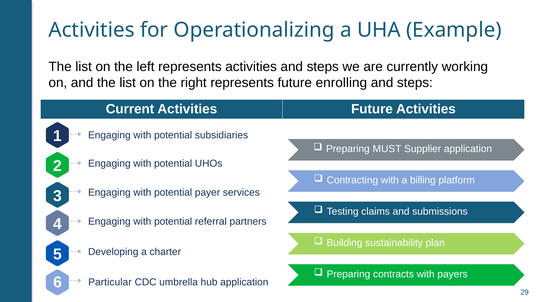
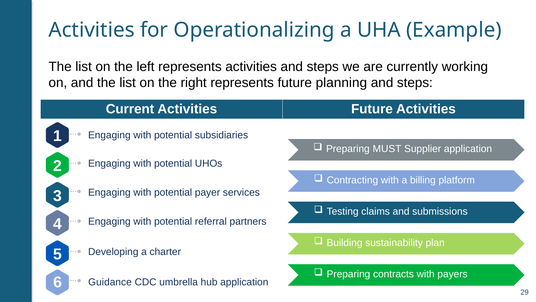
enrolling: enrolling -> planning (341, 83)
Particular: Particular -> Guidance (110, 282)
